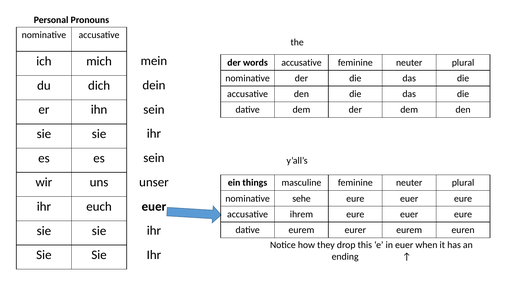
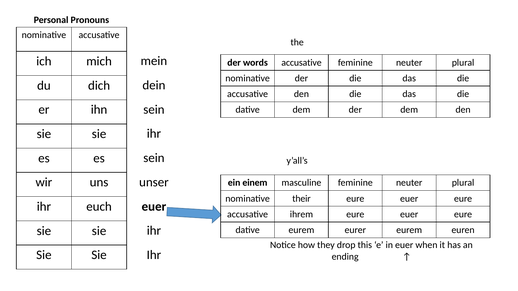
things: things -> einem (255, 183)
sehe: sehe -> their (302, 199)
